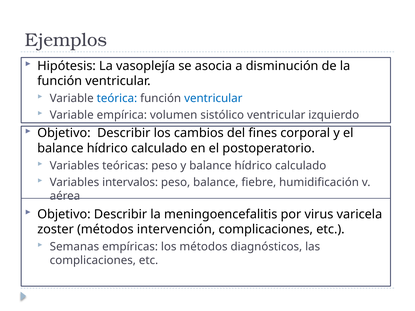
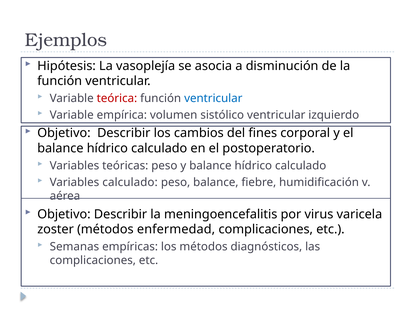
teórica colour: blue -> red (117, 98)
Variables intervalos: intervalos -> calculado (130, 182)
intervención: intervención -> enfermedad (176, 230)
